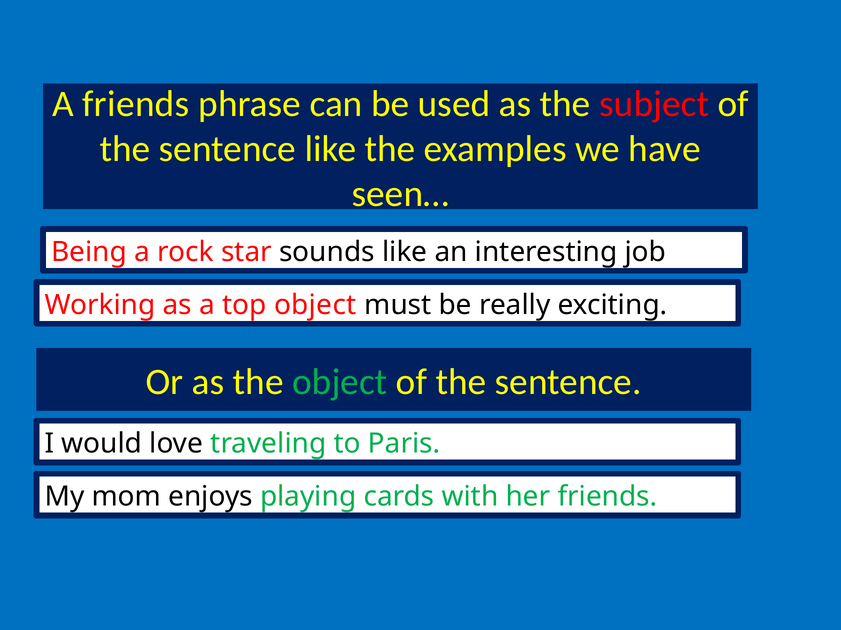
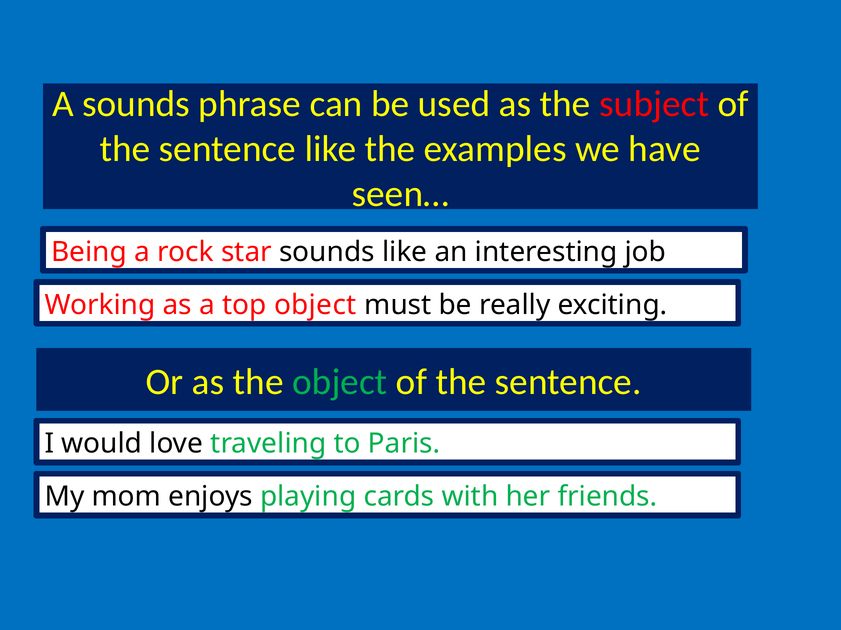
A friends: friends -> sounds (136, 104)
